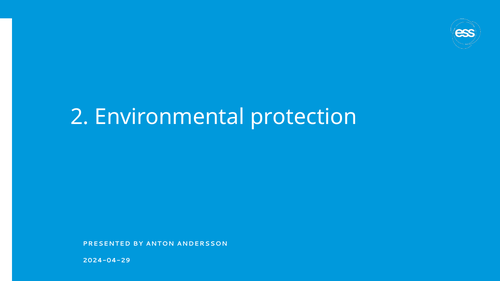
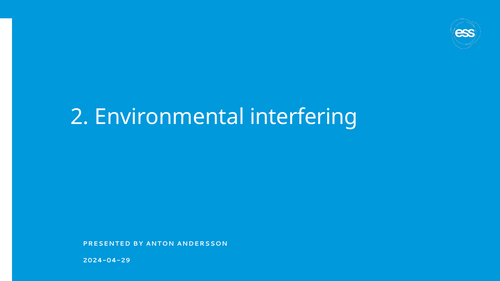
protection: protection -> interfering (304, 117)
